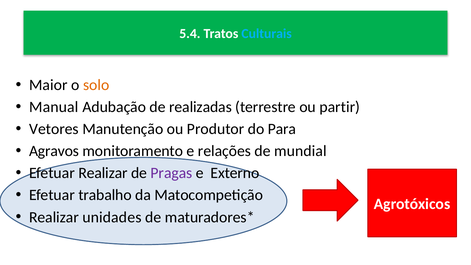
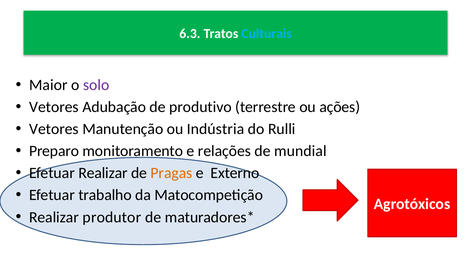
5.4: 5.4 -> 6.3 (190, 34)
solo colour: orange -> purple (96, 85)
Manual: Manual -> Vetores (54, 107)
realizadas: realizadas -> produtivo (200, 107)
partir: partir -> ações (340, 107)
Produtor: Produtor -> Indústria (216, 129)
Para: Para -> Rulli (282, 129)
Agravos: Agravos -> Preparo (54, 151)
Pragas colour: purple -> orange (171, 173)
unidades: unidades -> produtor (112, 217)
